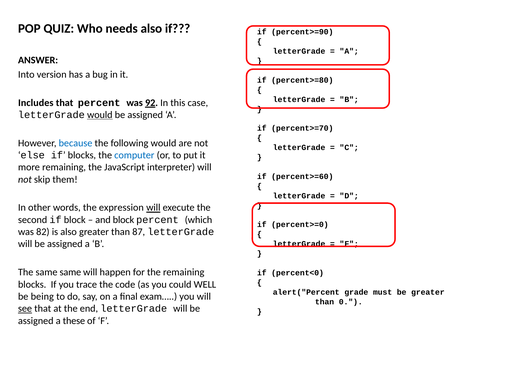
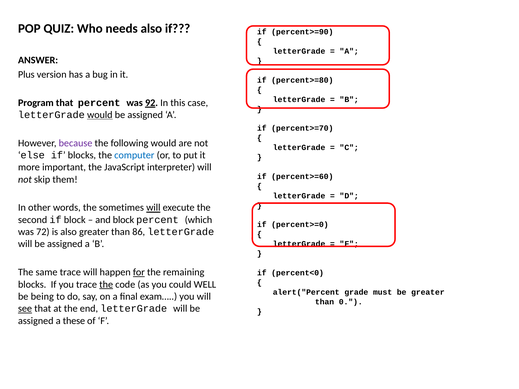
Into: Into -> Plus (26, 74)
Includes: Includes -> Program (36, 103)
because colour: blue -> purple (76, 143)
more remaining: remaining -> important (64, 167)
expression: expression -> sometimes (121, 208)
82: 82 -> 72 (43, 232)
87: 87 -> 86 (139, 232)
same same: same -> trace (70, 272)
for underline: none -> present (139, 272)
the underline: none -> present (106, 285)
